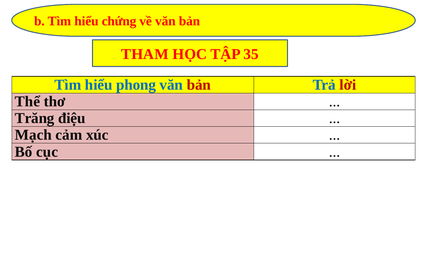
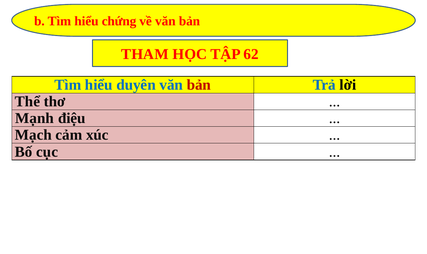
35: 35 -> 62 (251, 54)
phong: phong -> duyên (136, 85)
lời colour: red -> black (348, 85)
Trăng: Trăng -> Mạnh (35, 118)
